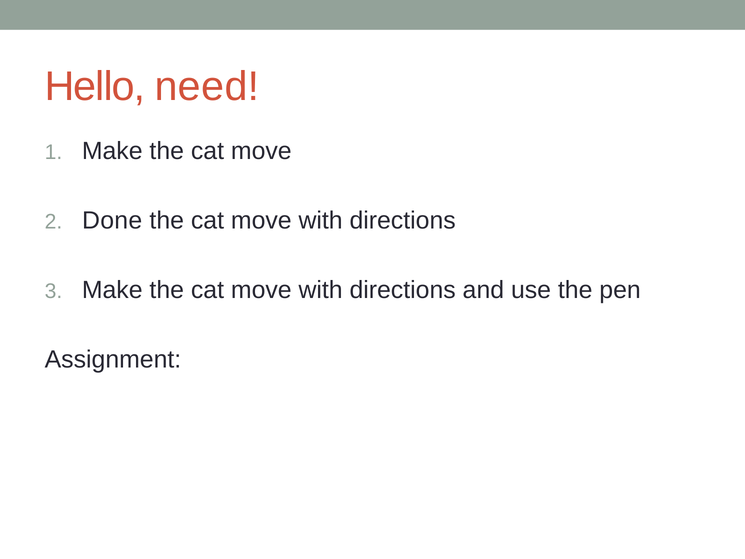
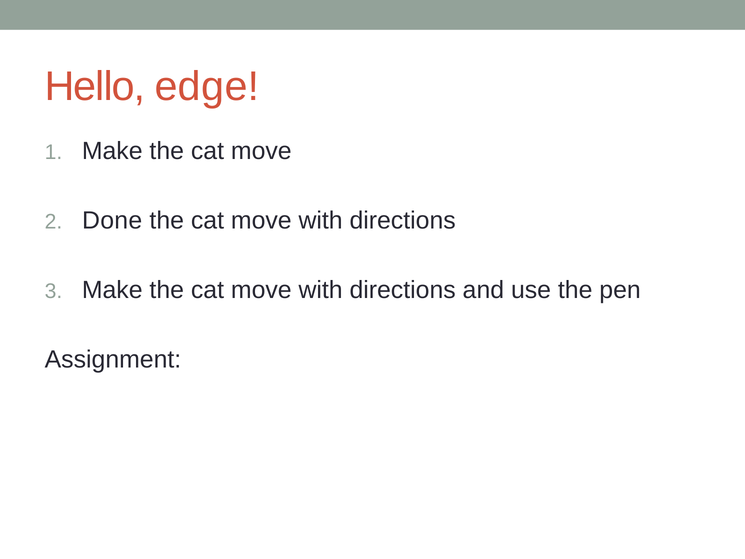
need: need -> edge (207, 87)
